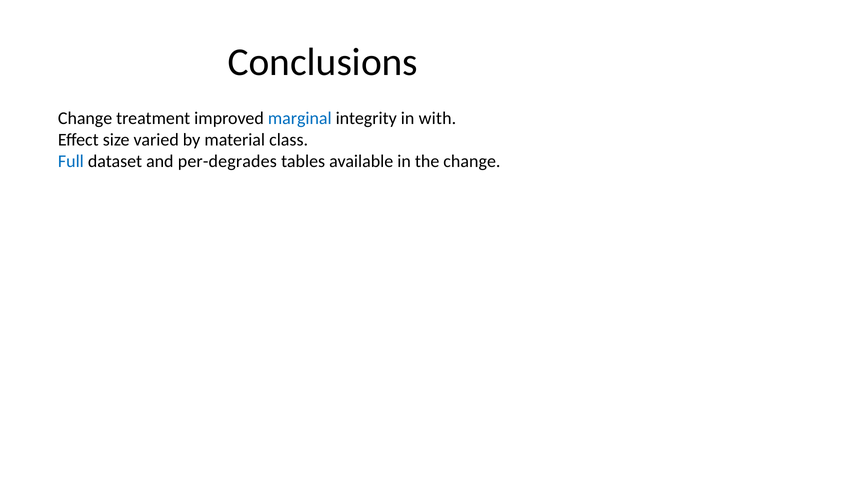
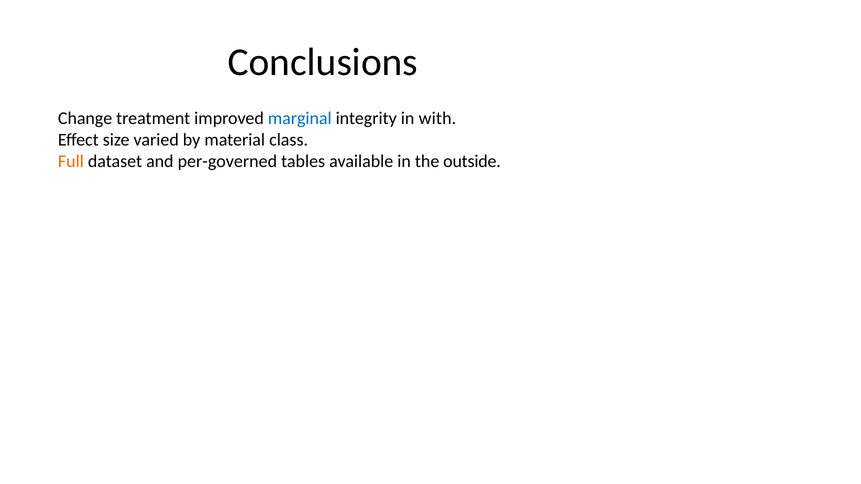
Full colour: blue -> orange (71, 162)
per-degrades: per-degrades -> per-governed (227, 162)
the change: change -> outside (472, 162)
